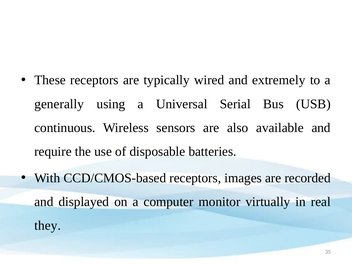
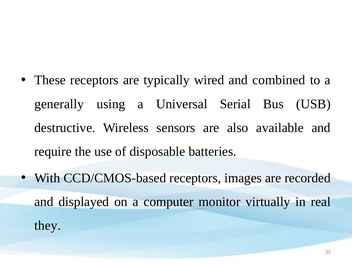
extremely: extremely -> combined (279, 80)
continuous: continuous -> destructive (65, 128)
